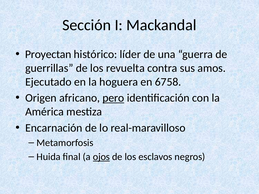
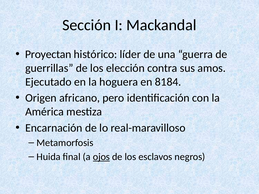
revuelta: revuelta -> elección (125, 68)
6758: 6758 -> 8184 (168, 82)
pero underline: present -> none (113, 98)
